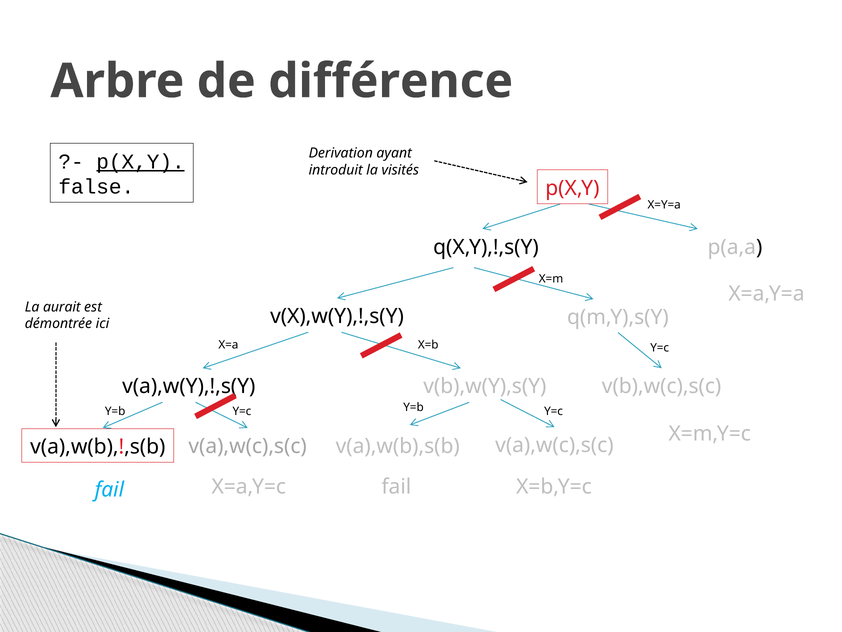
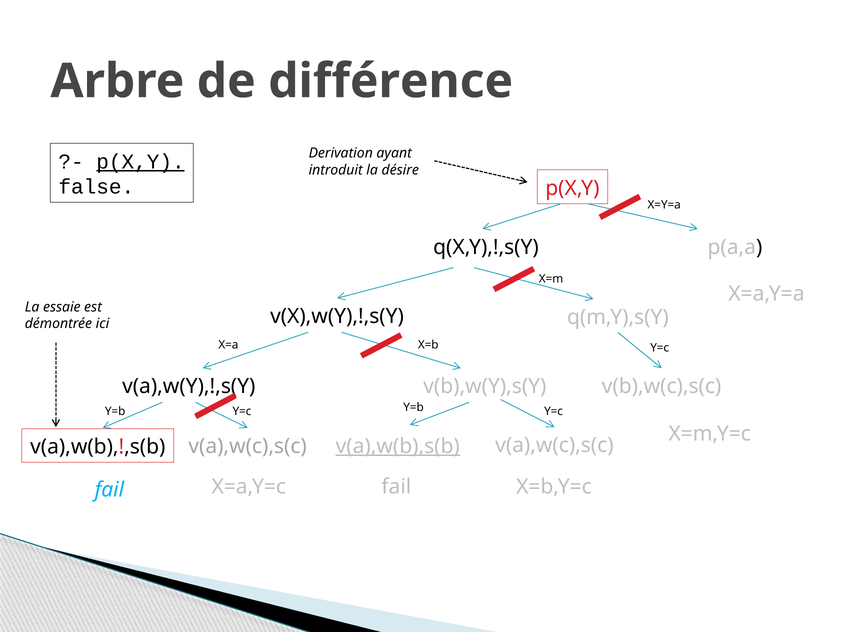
visités: visités -> désire (400, 170)
aurait: aurait -> essaie (62, 307)
v(a),w(b),s(b underline: none -> present (398, 446)
